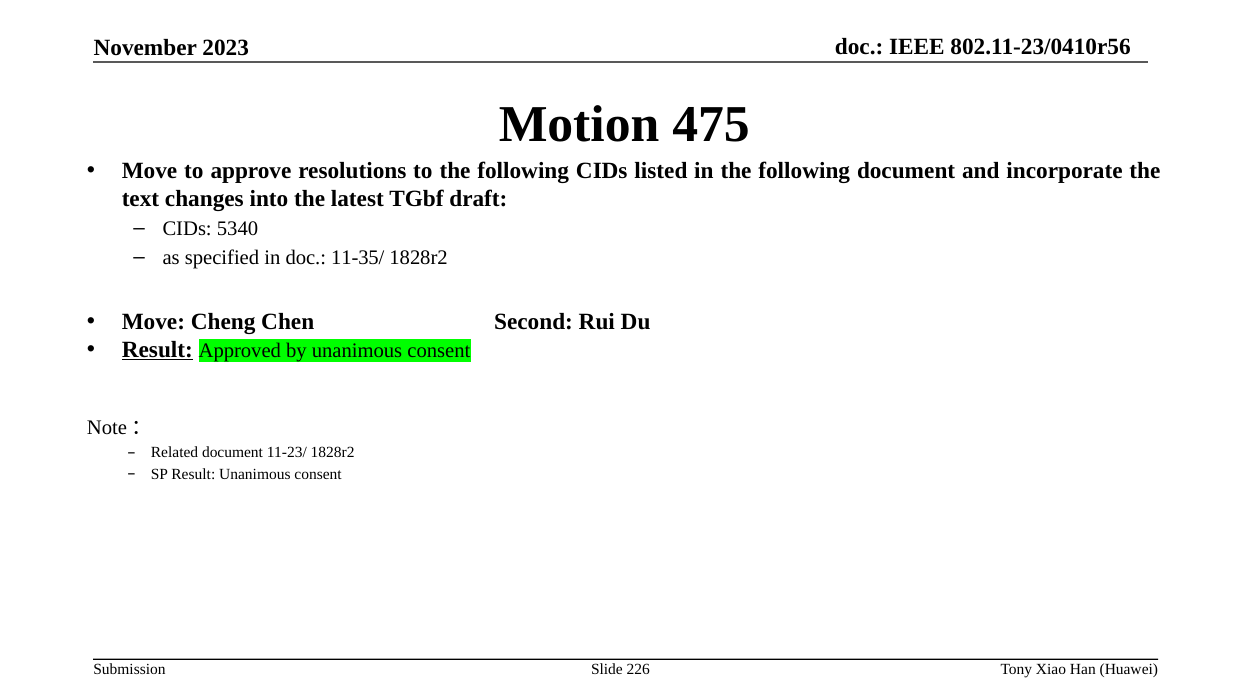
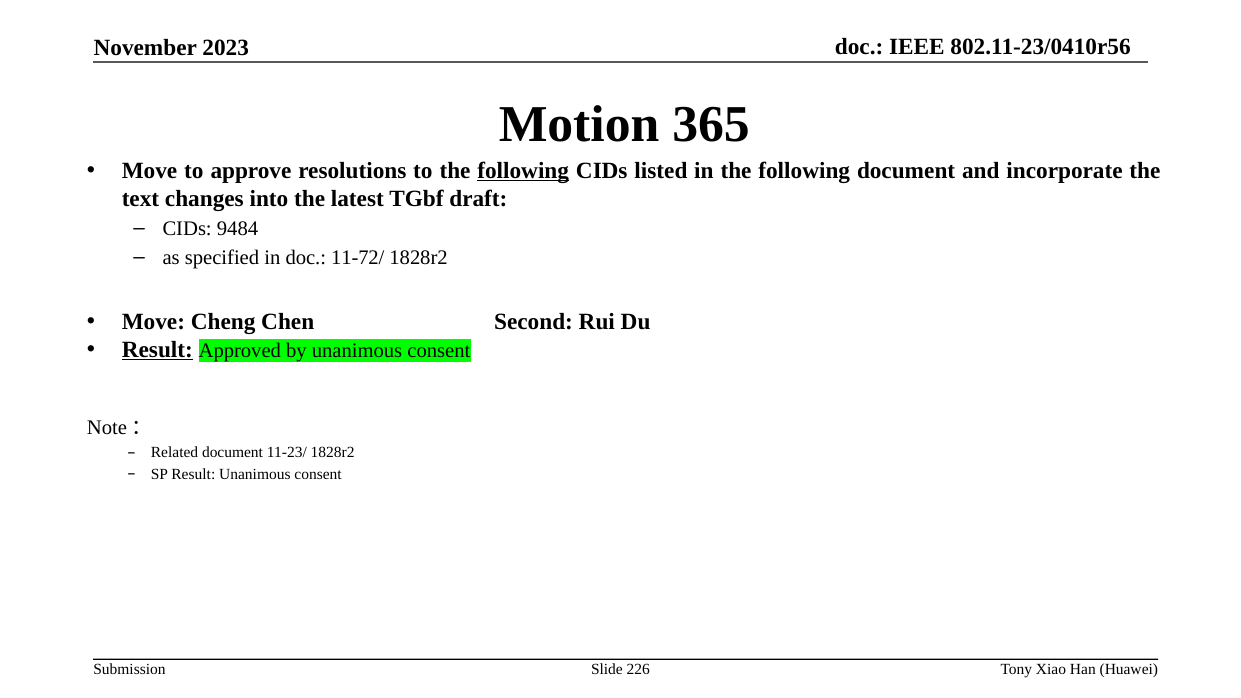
475: 475 -> 365 (711, 125)
following underline: none -> present (523, 171)
5340: 5340 -> 9484 (238, 229)
11-35/: 11-35/ -> 11-72/ (358, 258)
